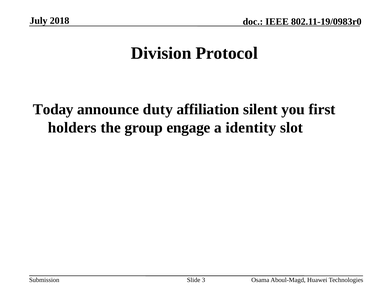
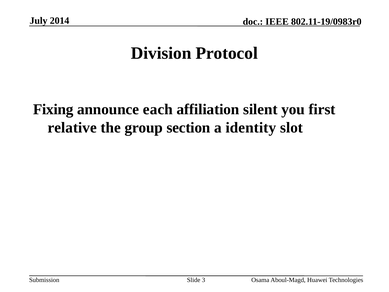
2018: 2018 -> 2014 (60, 21)
Today: Today -> Fixing (53, 109)
duty: duty -> each (158, 109)
holders: holders -> relative (72, 128)
engage: engage -> section (189, 128)
